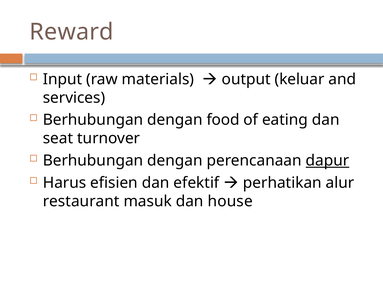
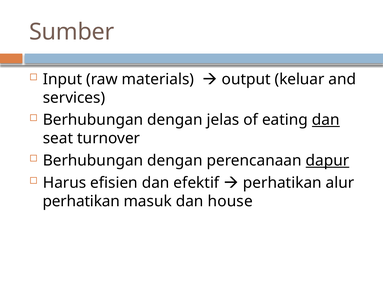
Reward: Reward -> Sumber (72, 32)
food: food -> jelas (223, 120)
dan underline: none -> present (326, 120)
restaurant: restaurant -> perhatikan (81, 202)
